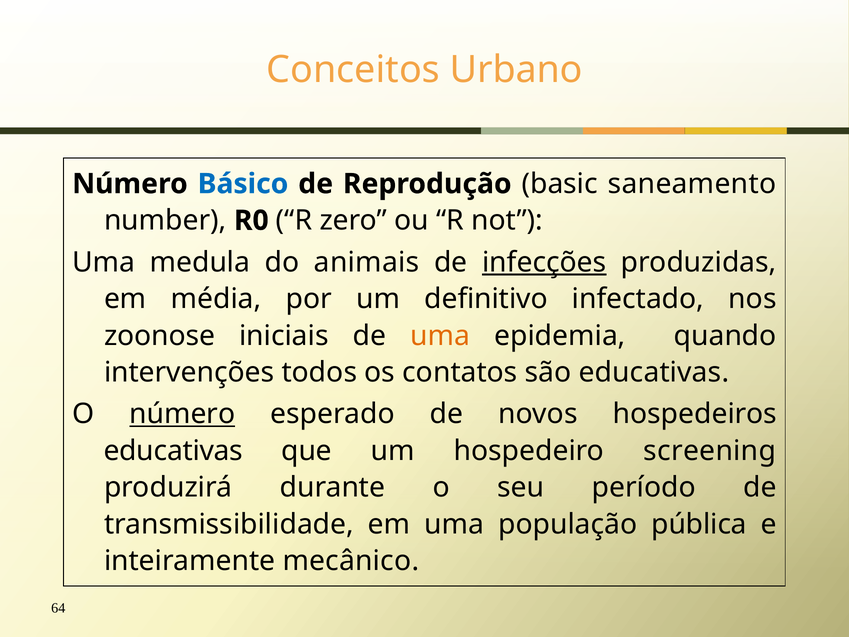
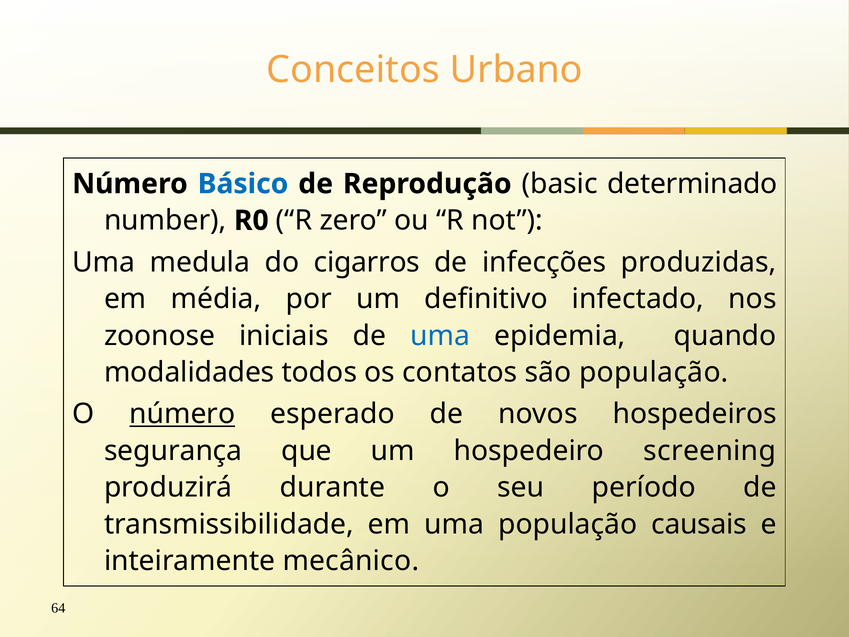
saneamento: saneamento -> determinado (692, 184)
animais: animais -> cigarros (367, 262)
infecções underline: present -> none (544, 262)
uma colour: orange -> blue (440, 336)
intervenções: intervenções -> modalidades (189, 372)
são educativas: educativas -> população (654, 372)
educativas: educativas -> segurança (173, 451)
pública: pública -> causais (699, 524)
